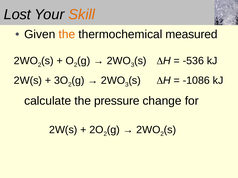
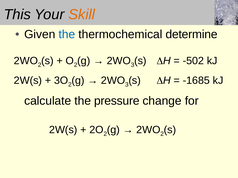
Lost: Lost -> This (17, 15)
the colour: orange -> blue (67, 34)
measured: measured -> determine (192, 34)
-536: -536 -> -502 (193, 61)
-1086: -1086 -> -1685 (196, 81)
